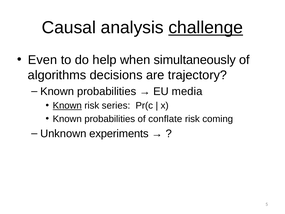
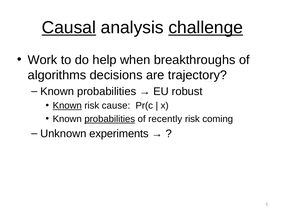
Causal underline: none -> present (69, 28)
Even: Even -> Work (43, 60)
simultaneously: simultaneously -> breakthroughs (195, 60)
media: media -> robust (187, 91)
series: series -> cause (116, 106)
probabilities underline: none -> present (110, 119)
conflate: conflate -> recently (165, 119)
